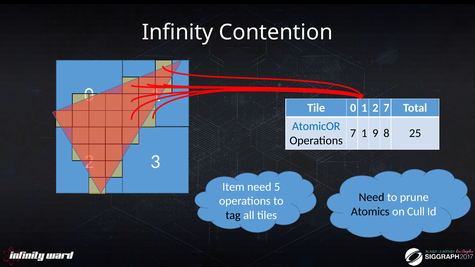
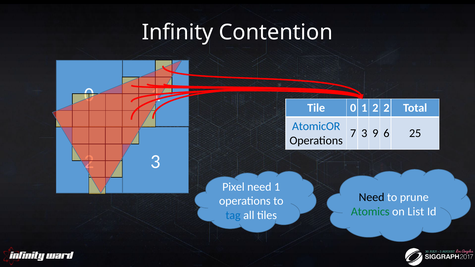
2 7: 7 -> 2 (386, 108)
7 1: 1 -> 3 (364, 133)
8: 8 -> 6 (386, 133)
Item: Item -> Pixel (233, 187)
need 5: 5 -> 1 (277, 187)
Atomics colour: black -> green (370, 212)
Cull: Cull -> List (416, 212)
tag colour: black -> blue (233, 215)
